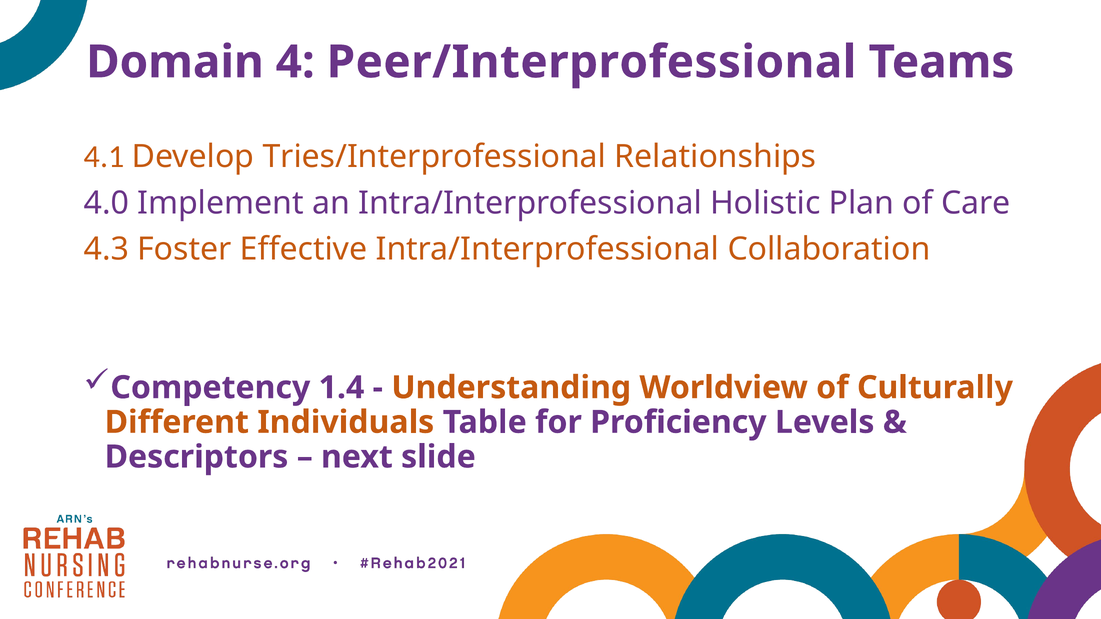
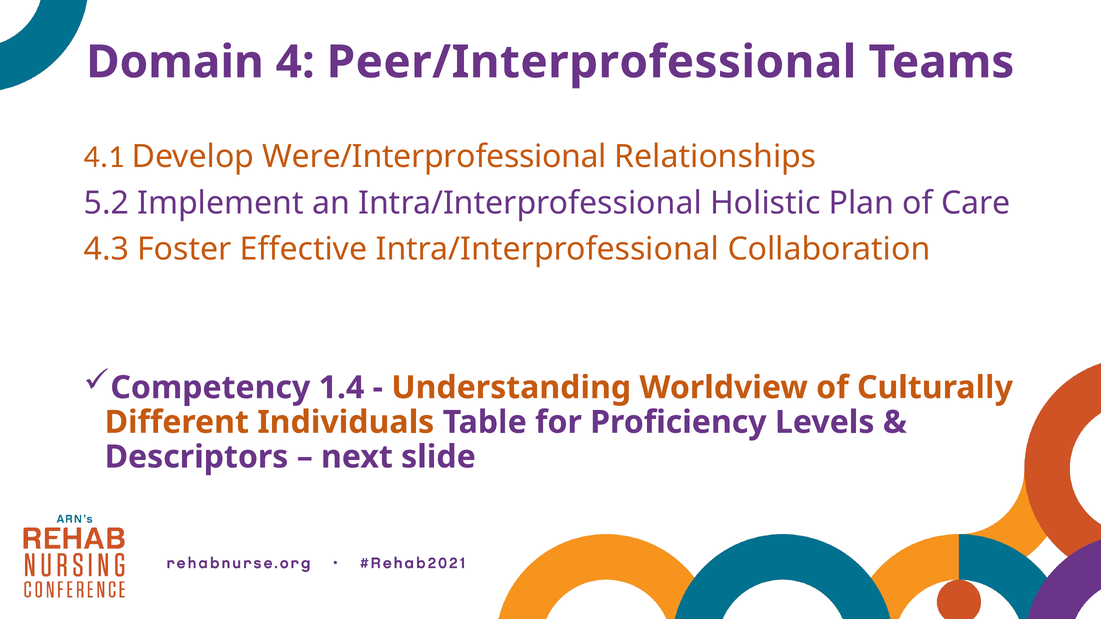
Tries/Interprofessional: Tries/Interprofessional -> Were/Interprofessional (434, 157)
4.0: 4.0 -> 5.2 (107, 203)
